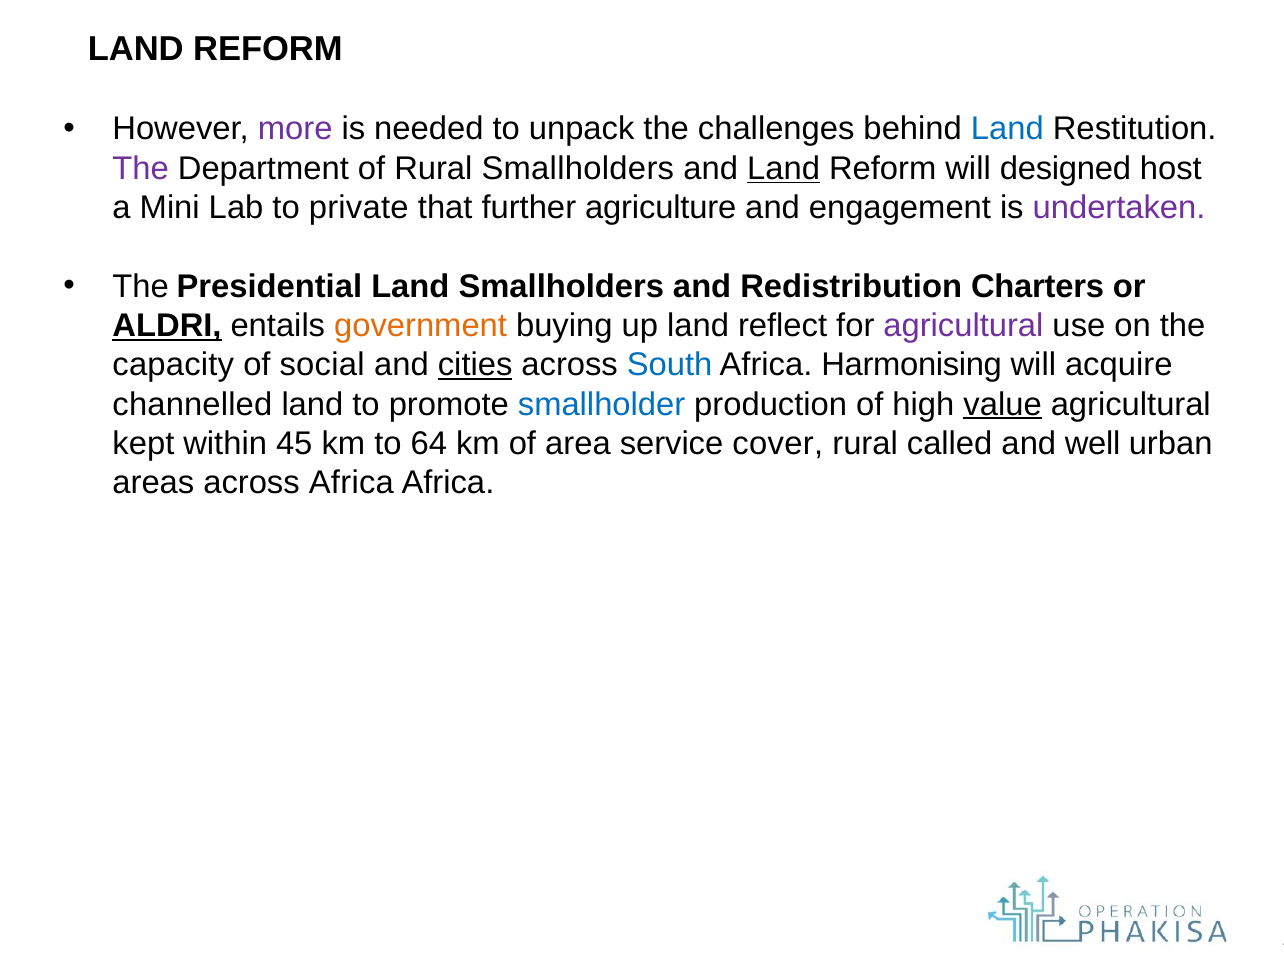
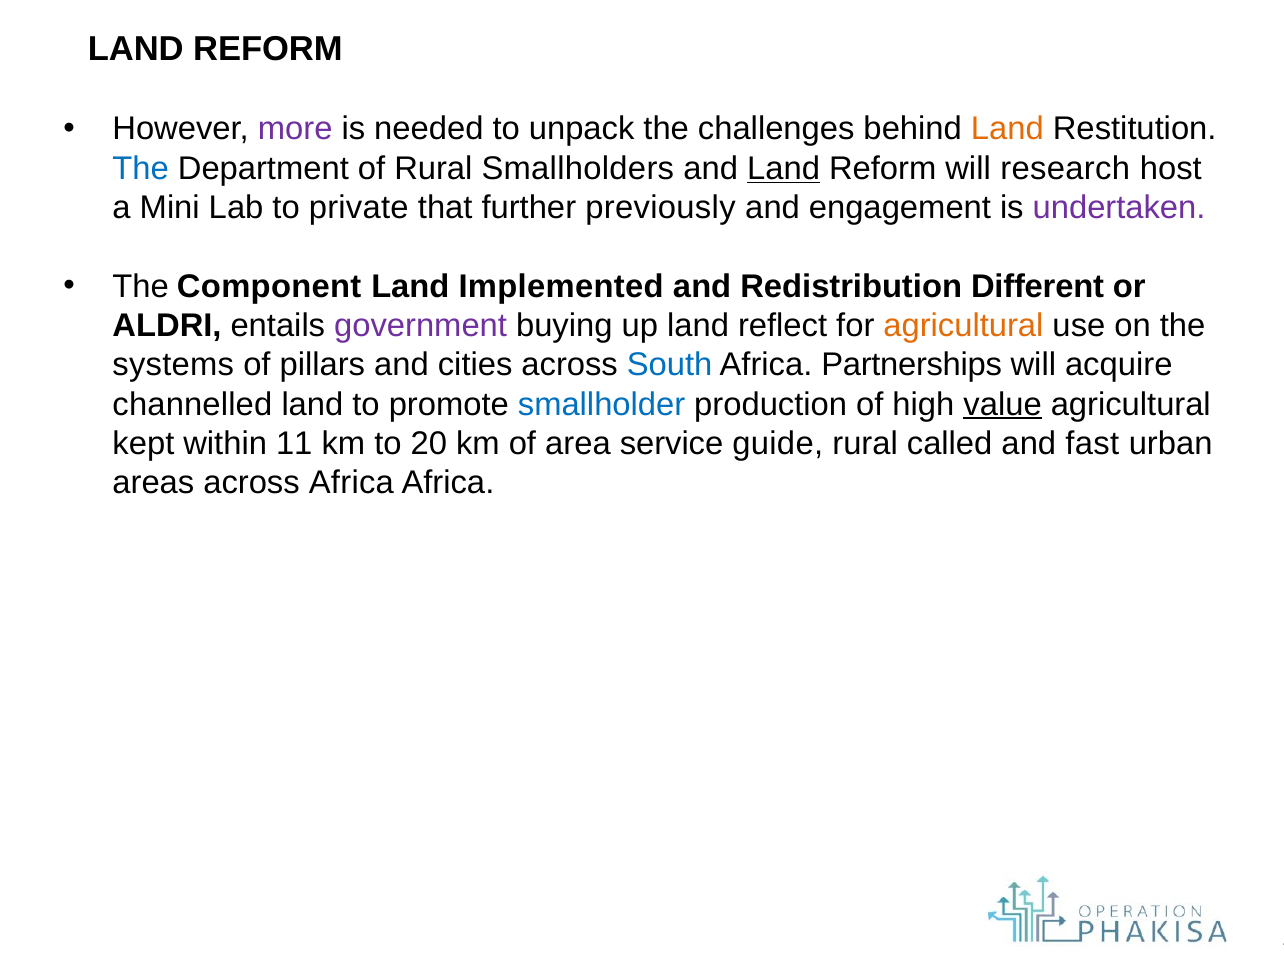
Land colour: blue -> orange (1007, 129)
The colour: purple -> blue (141, 168)
designed: designed -> research (1065, 168)
agriculture: agriculture -> previously (660, 208)
Presidential: Presidential -> Component (269, 286)
Land Smallholders: Smallholders -> Implemented (561, 286)
Charters: Charters -> Different (1037, 286)
ALDRI underline: present -> none (167, 326)
government colour: orange -> purple (421, 326)
agricultural colour: purple -> orange (963, 326)
capacity: capacity -> systems (173, 365)
social: social -> pillars (322, 365)
cities underline: present -> none (475, 365)
Harmonising: Harmonising -> Partnerships (912, 365)
45: 45 -> 11 (294, 444)
64: 64 -> 20 (429, 444)
cover: cover -> guide (778, 444)
well: well -> fast (1092, 444)
